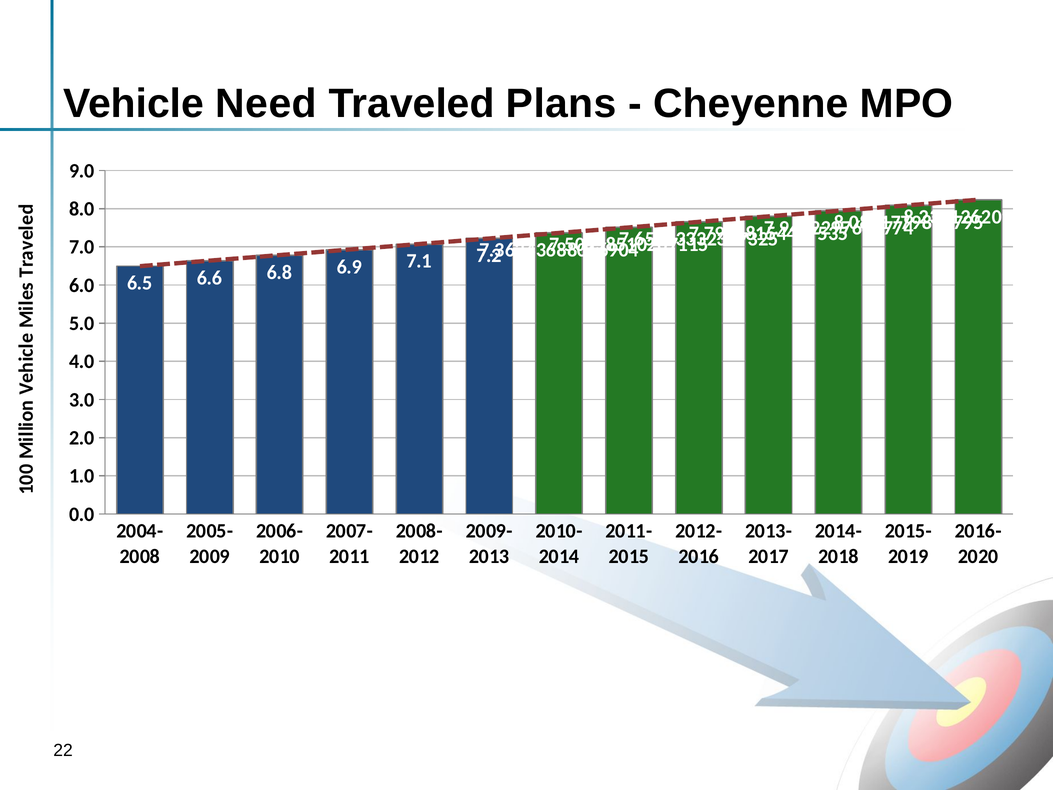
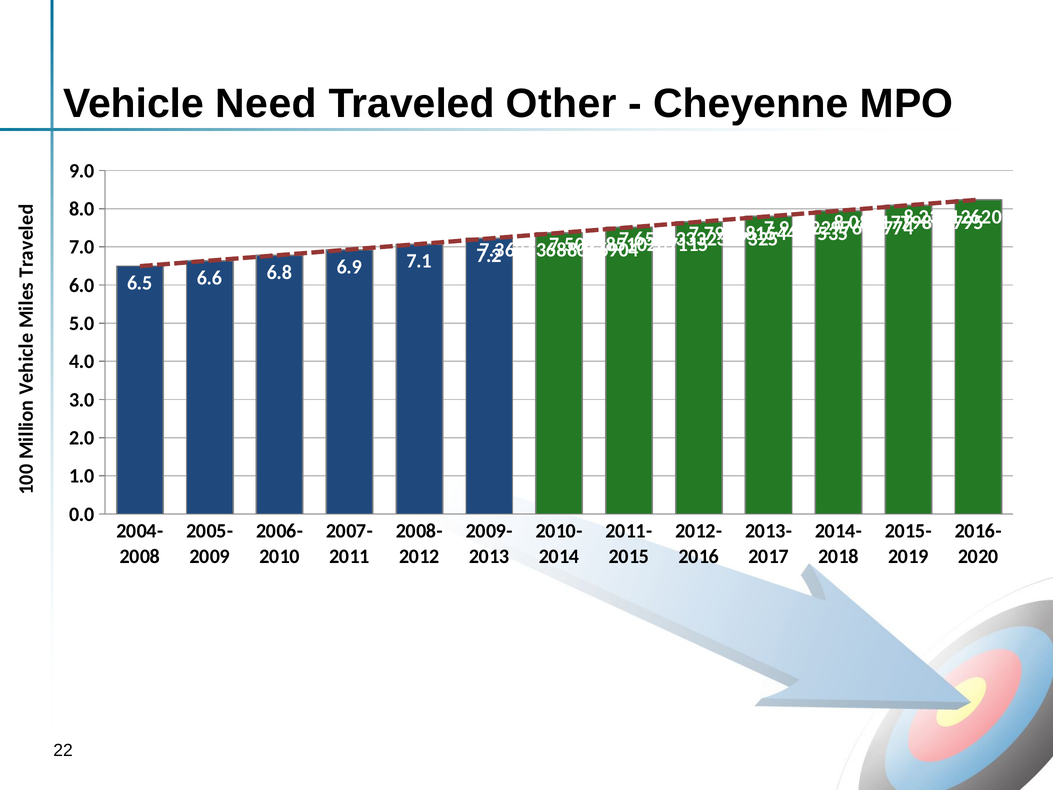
Plans: Plans -> Other (561, 104)
